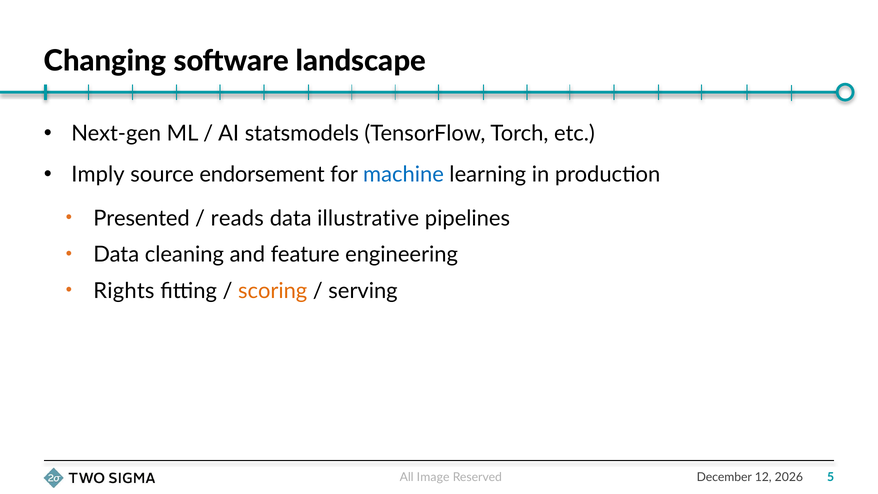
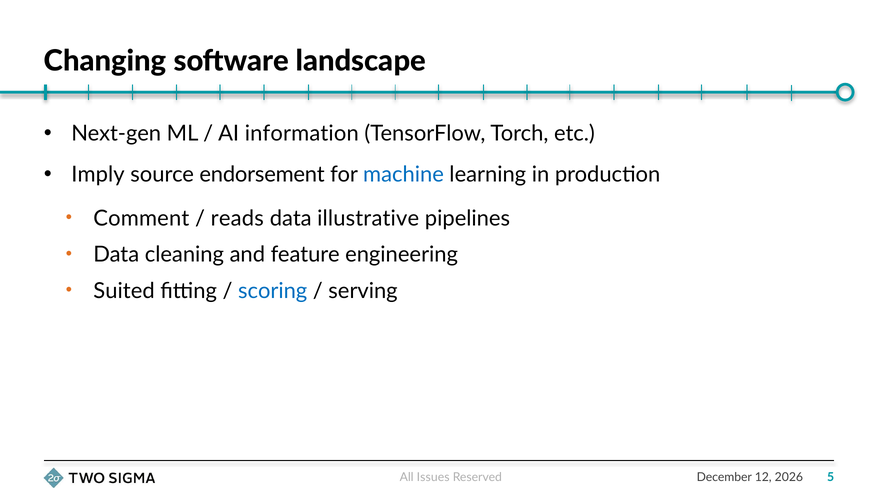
statsmodels: statsmodels -> information (302, 134)
Presented: Presented -> Comment (141, 218)
Rights: Rights -> Suited (124, 291)
scoring colour: orange -> blue (273, 291)
Image: Image -> Issues (433, 477)
